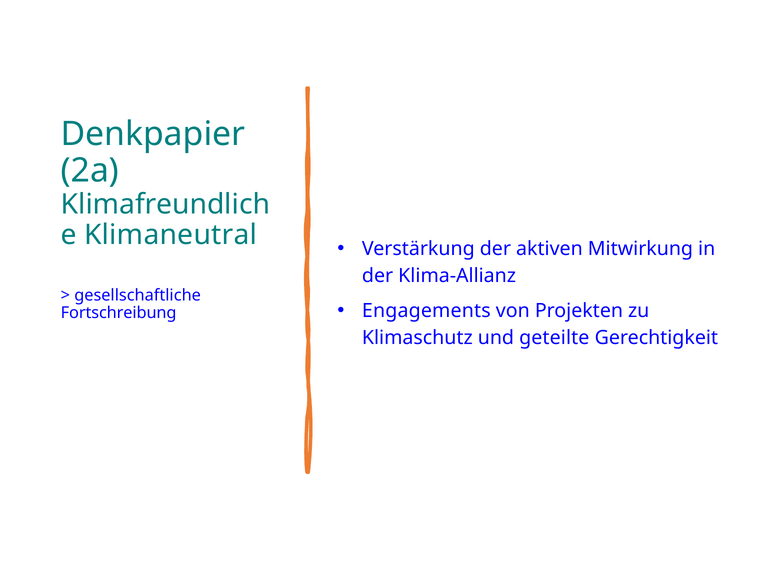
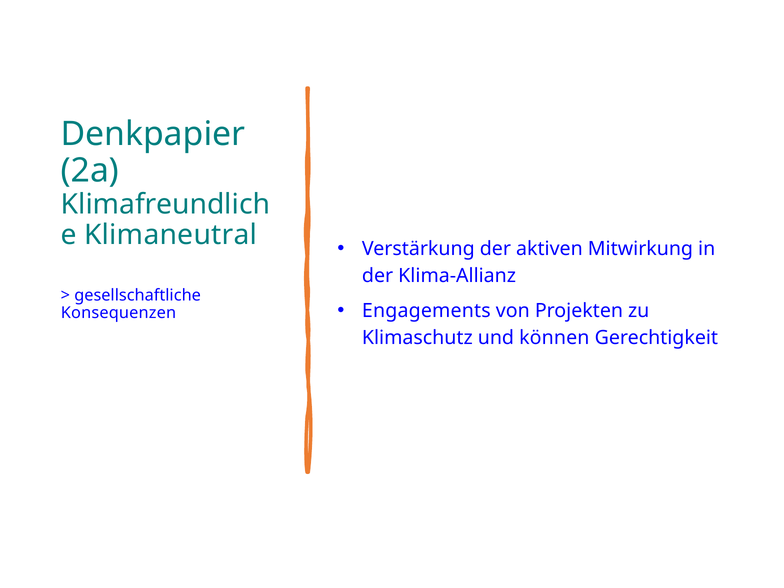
Fortschreibung: Fortschreibung -> Konsequenzen (118, 313)
geteilte: geteilte -> können (554, 338)
